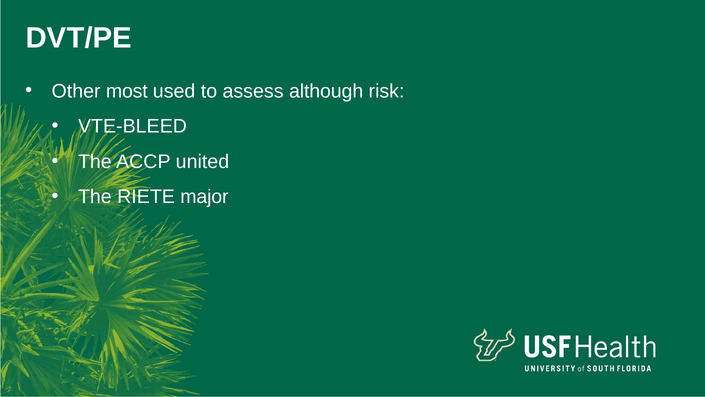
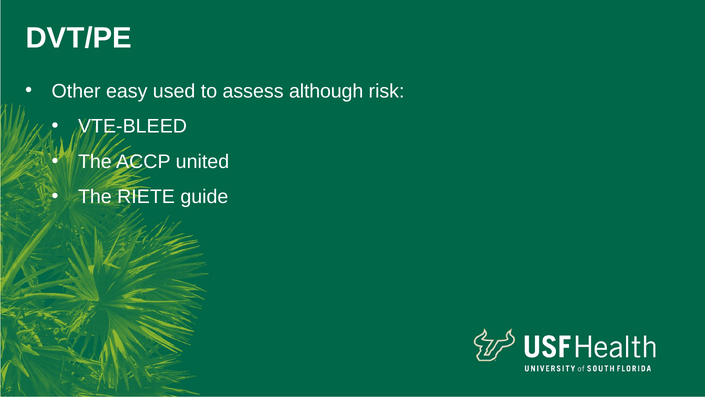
most: most -> easy (127, 91)
major: major -> guide (204, 197)
